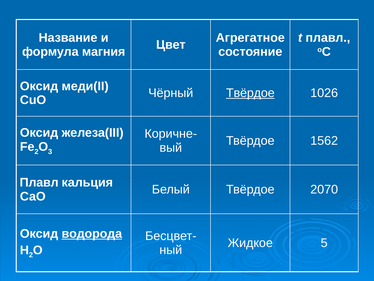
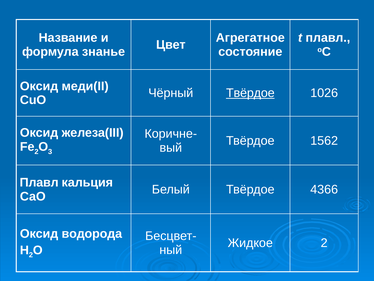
магния: магния -> знанье (104, 52)
2070: 2070 -> 4366 (324, 189)
водорода underline: present -> none (92, 233)
Жидкое 5: 5 -> 2 (324, 243)
